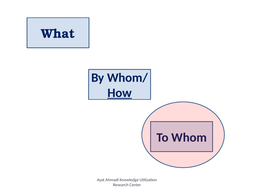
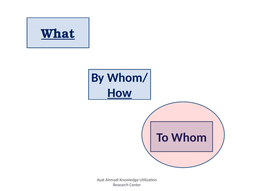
What underline: none -> present (58, 34)
